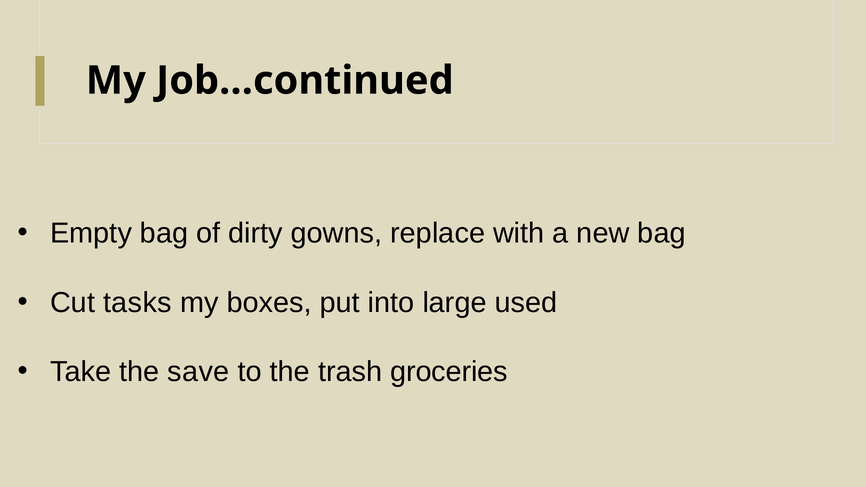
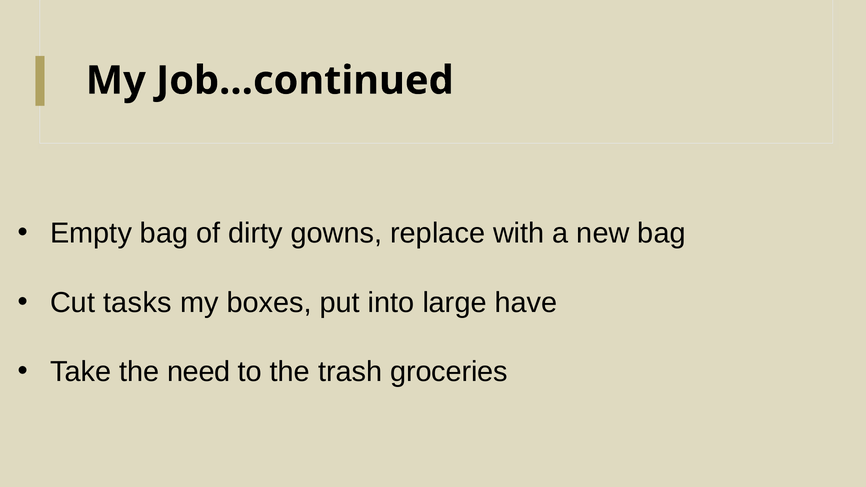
used: used -> have (526, 303)
save: save -> need (199, 372)
